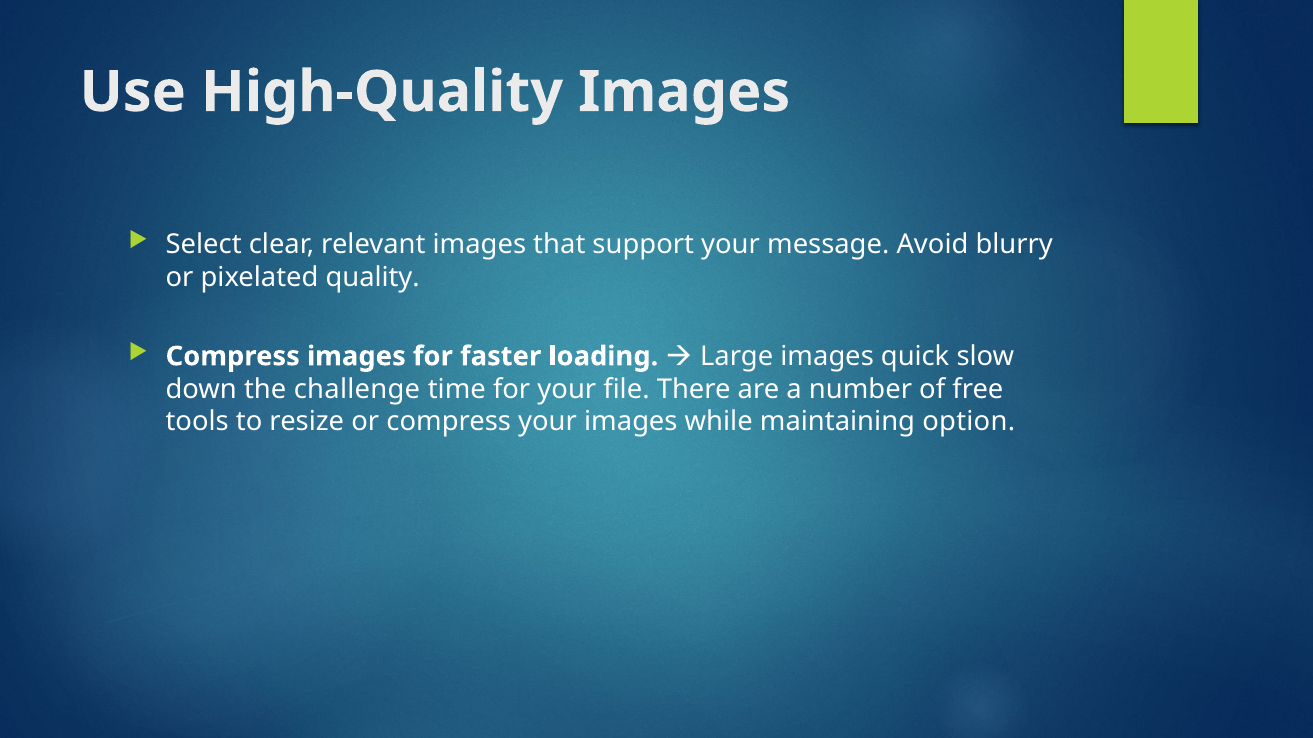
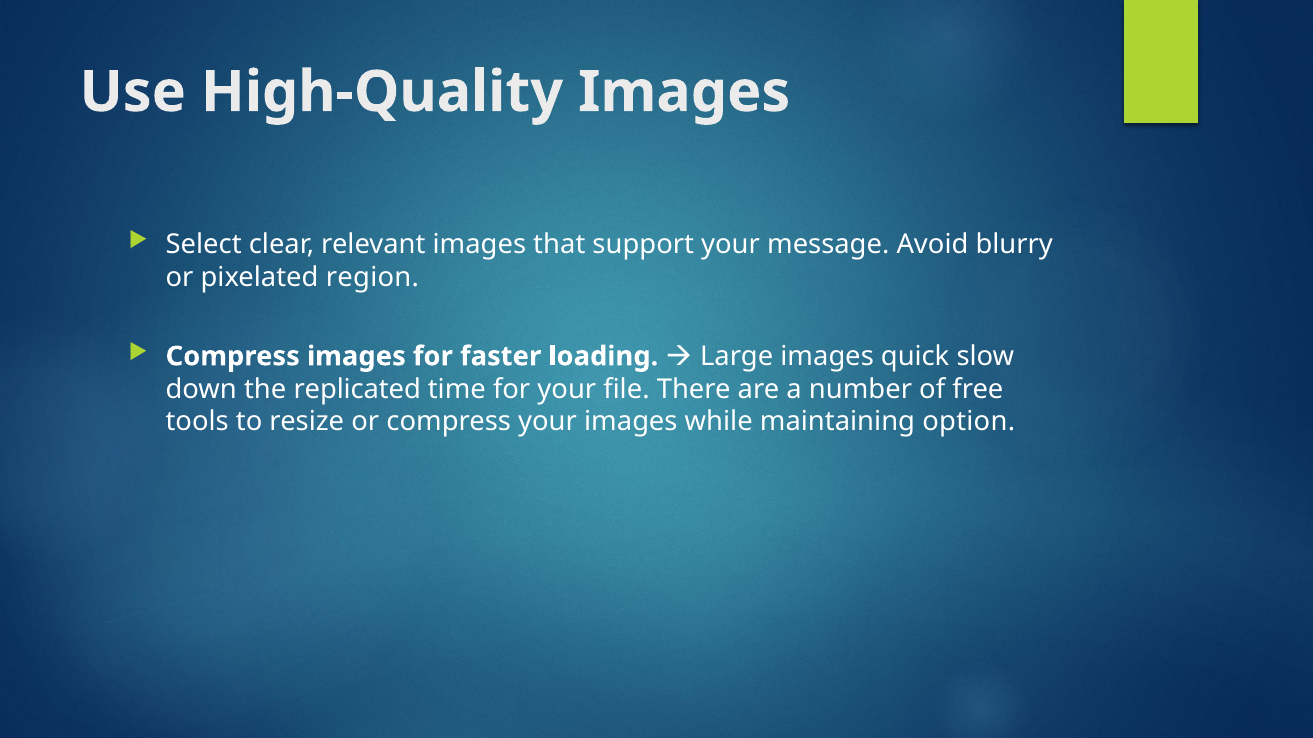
quality: quality -> region (372, 277)
challenge: challenge -> replicated (357, 389)
